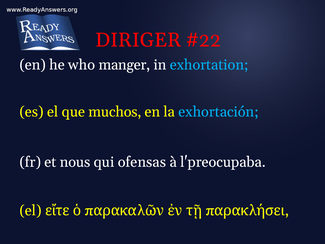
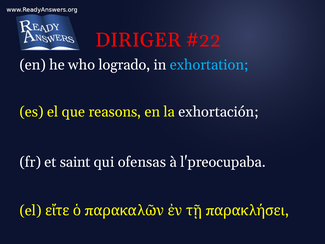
manger: manger -> logrado (124, 65)
muchos: muchos -> reasons (115, 112)
exhortación colour: light blue -> white (219, 112)
nous: nous -> saint (75, 162)
